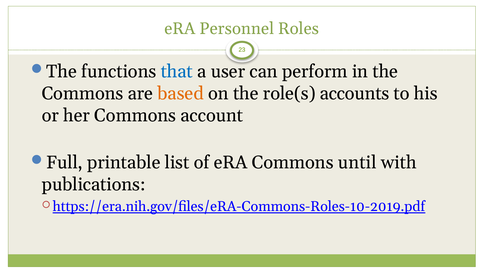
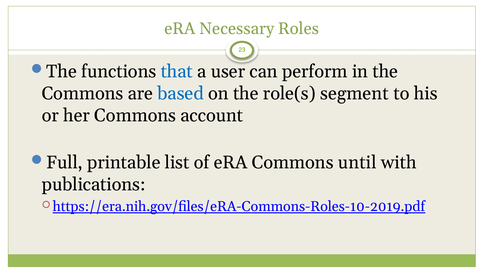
Personnel: Personnel -> Necessary (237, 29)
based colour: orange -> blue (181, 93)
accounts: accounts -> segment (354, 93)
